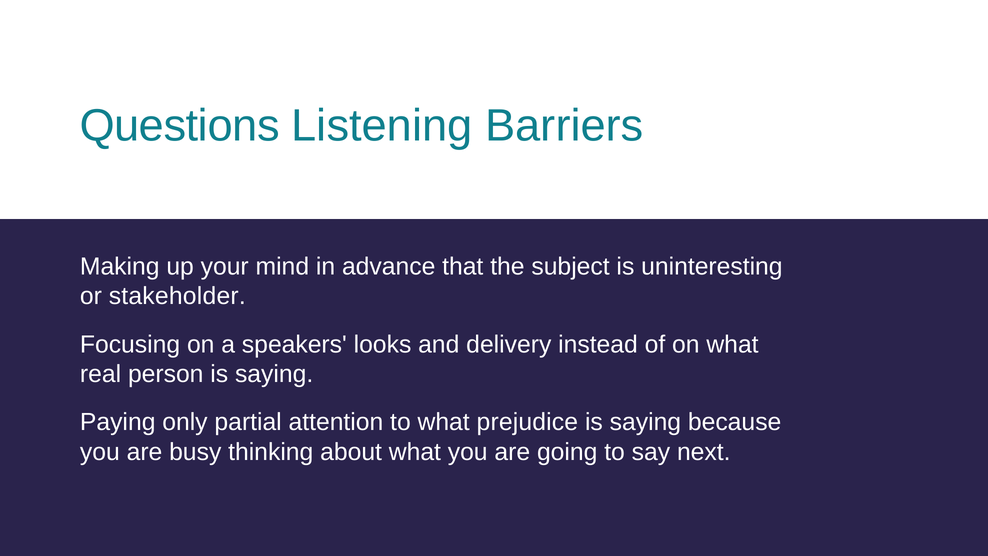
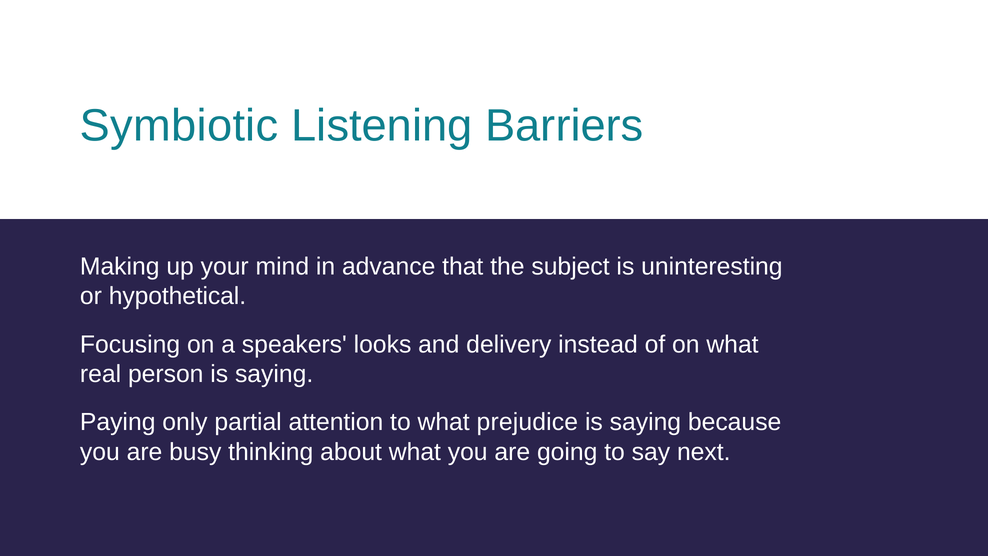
Questions: Questions -> Symbiotic (179, 126)
stakeholder: stakeholder -> hypothetical (177, 296)
